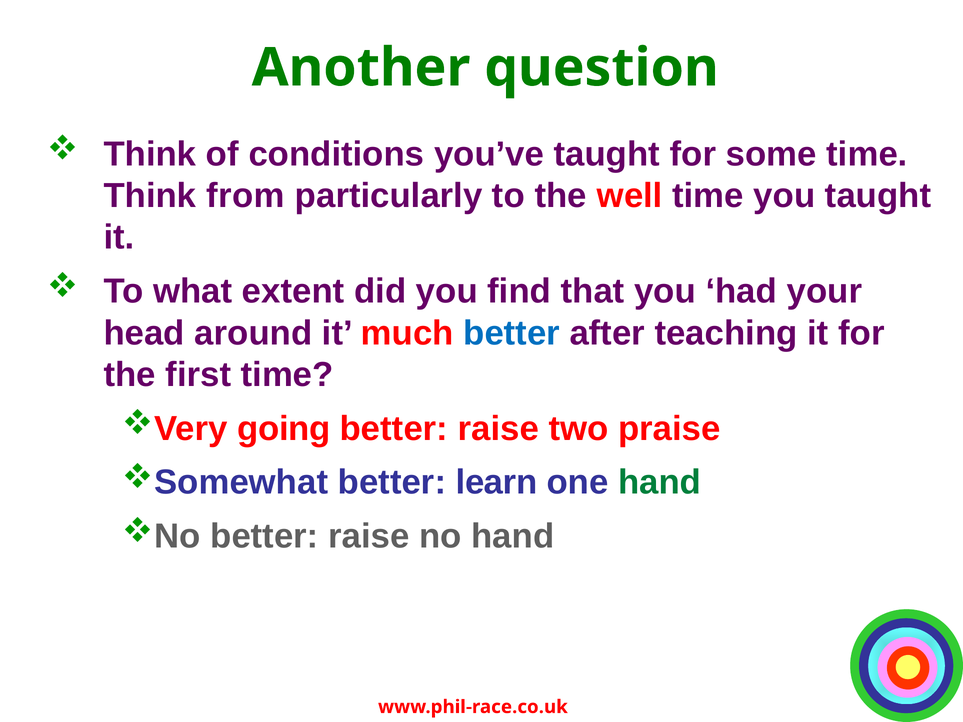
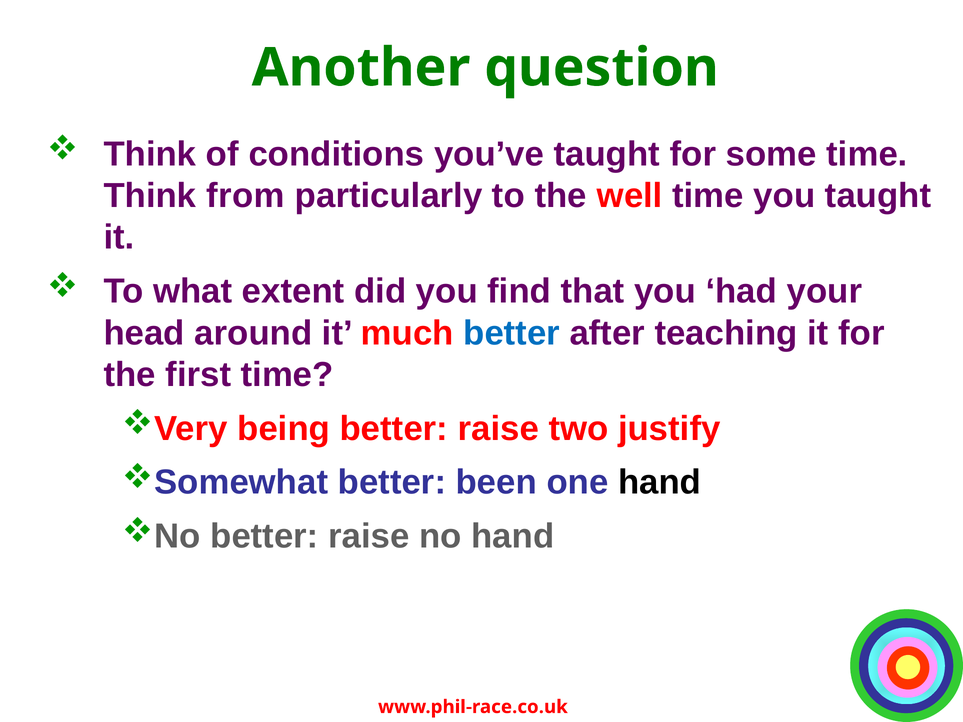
going: going -> being (284, 429)
praise: praise -> justify (669, 429)
learn: learn -> been (496, 483)
hand colour: green -> black (660, 483)
